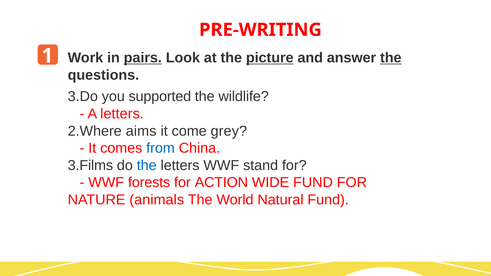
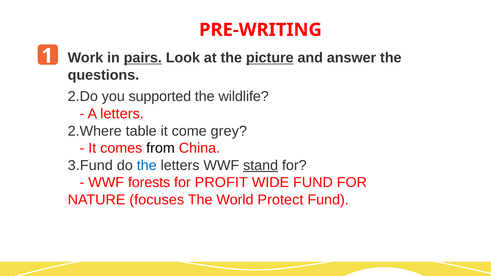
the underline: present -> none (391, 58)
3.Do: 3.Do -> 2.Do (83, 97)
aims: aims -> table (141, 131)
from colour: blue -> black (161, 148)
3.Films: 3.Films -> 3.Fund (90, 165)
stand underline: none -> present (261, 165)
ACTION: ACTION -> PROFIT (221, 183)
animals: animals -> focuses (157, 200)
Natural: Natural -> Protect (280, 200)
